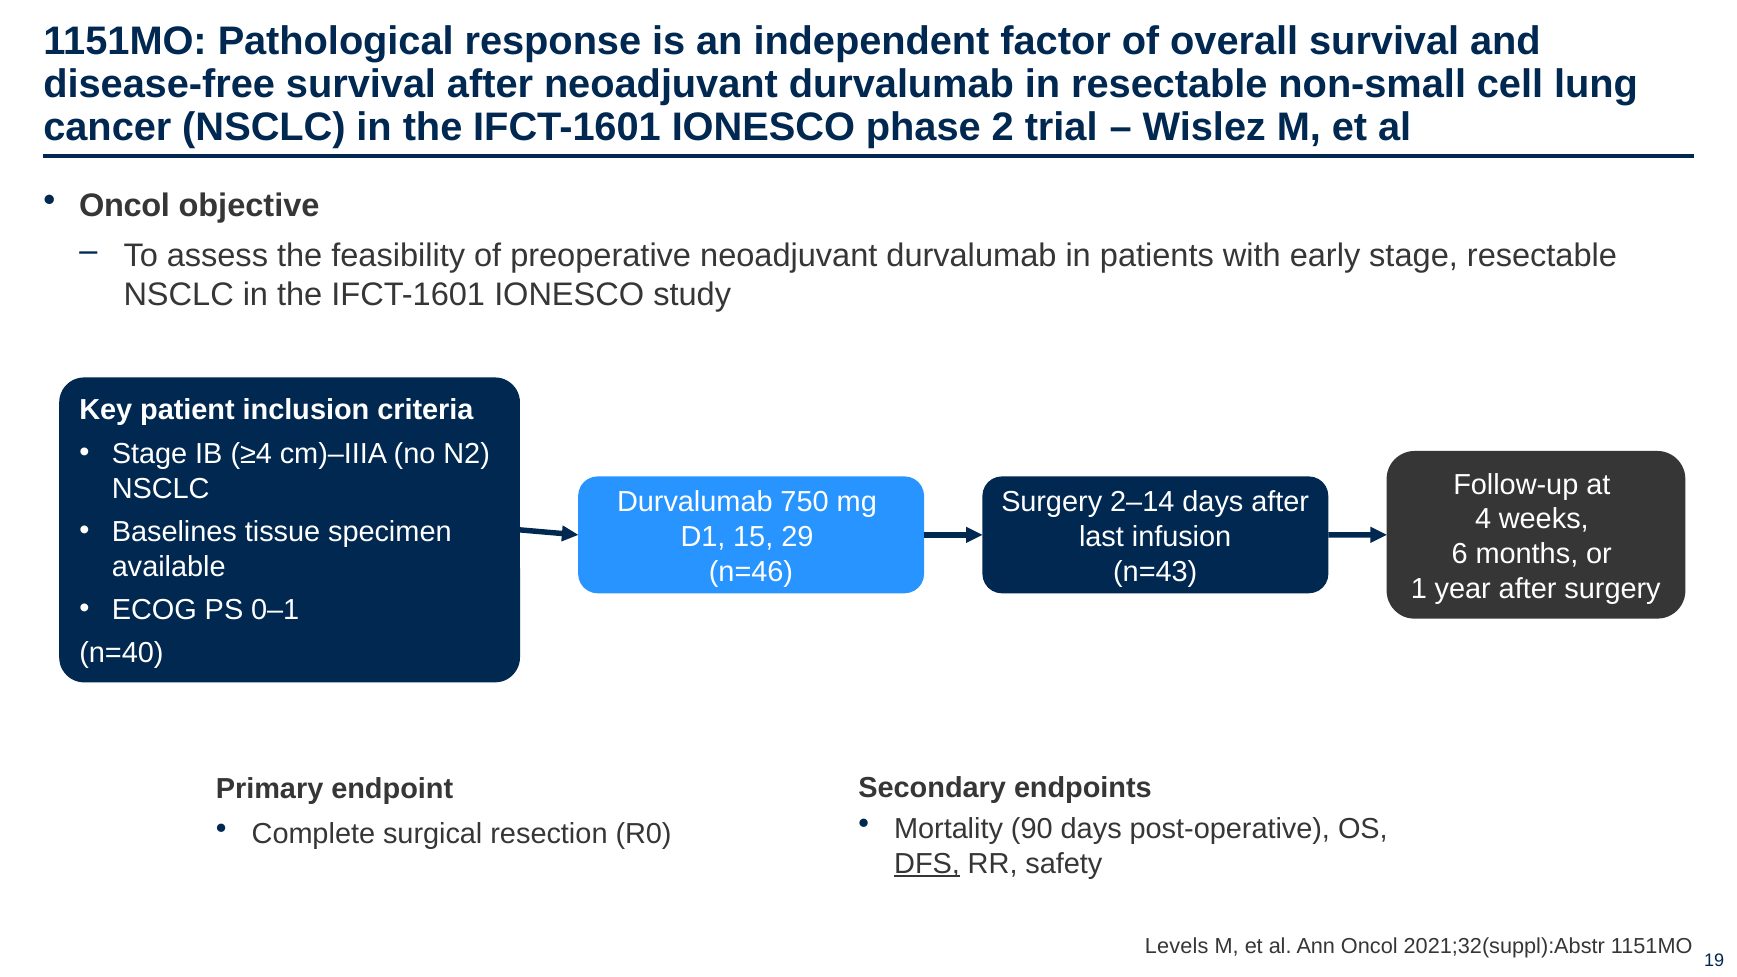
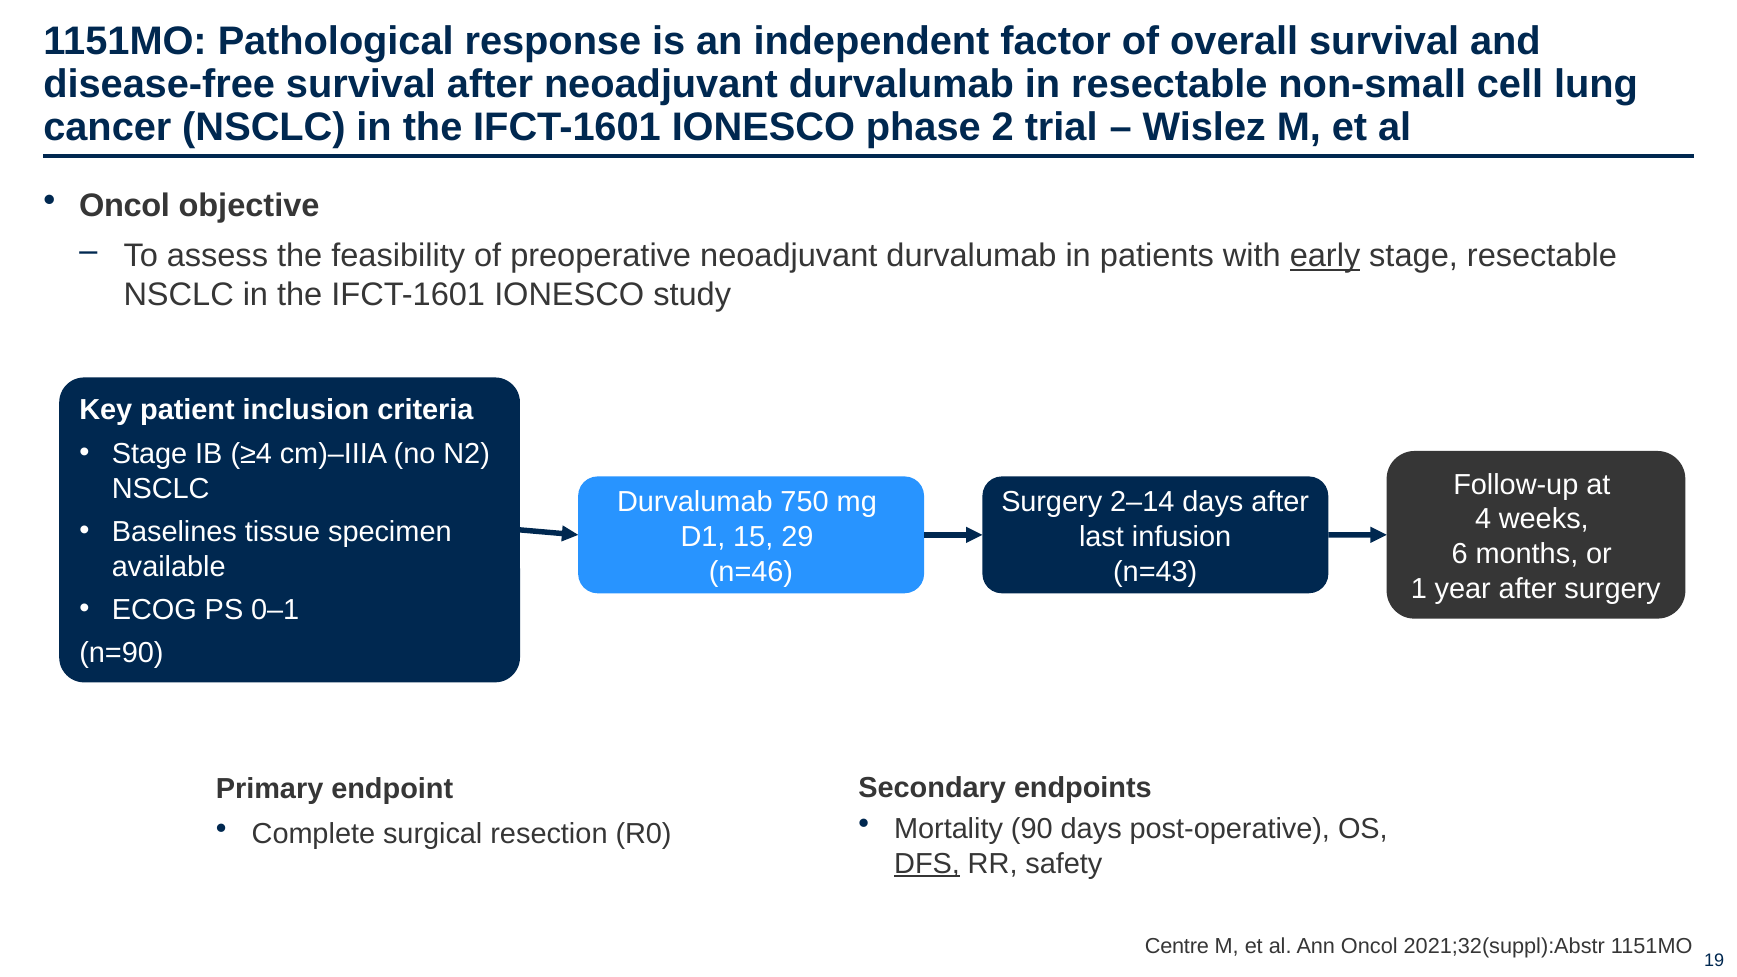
early underline: none -> present (1325, 256)
n=40: n=40 -> n=90 (121, 653)
Levels: Levels -> Centre (1177, 946)
